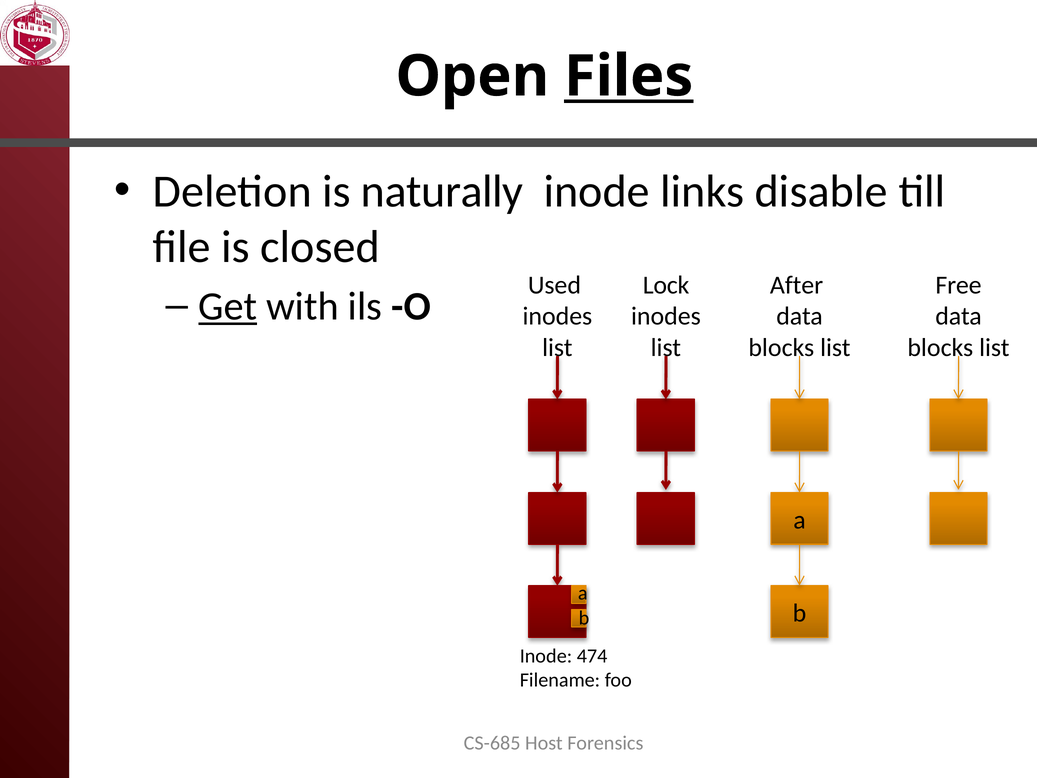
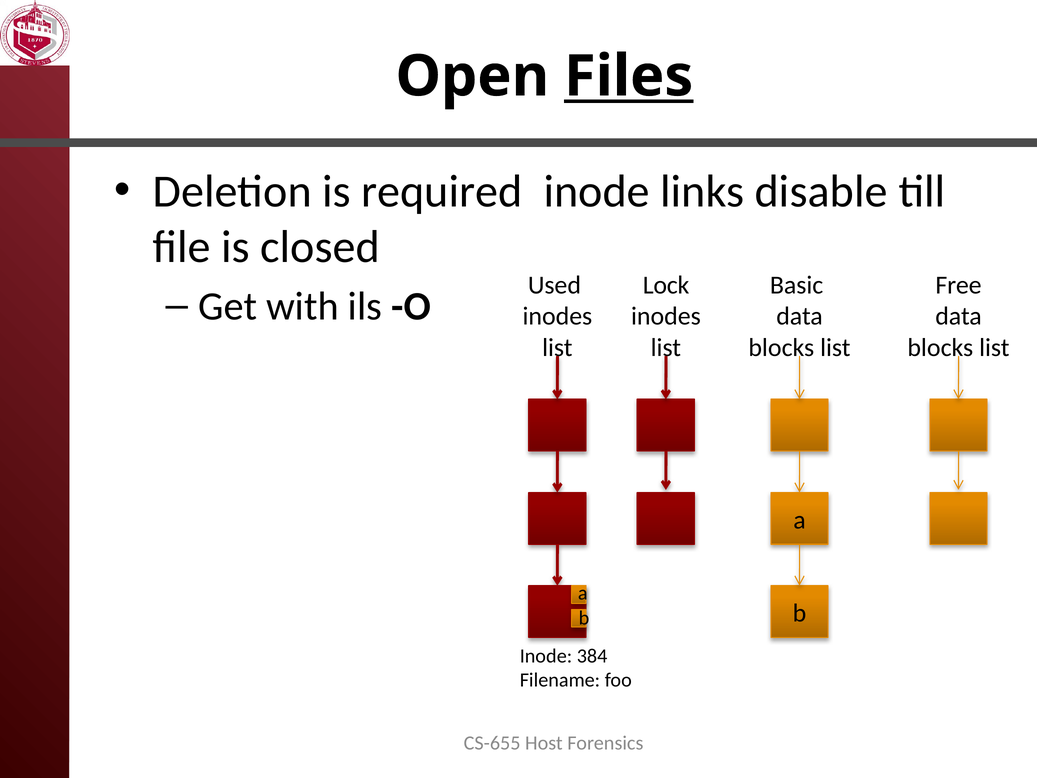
naturally: naturally -> required (442, 192)
After: After -> Basic (797, 285)
Get underline: present -> none (228, 306)
474: 474 -> 384 (592, 656)
CS-685: CS-685 -> CS-655 (492, 743)
